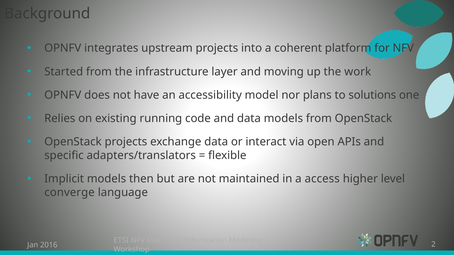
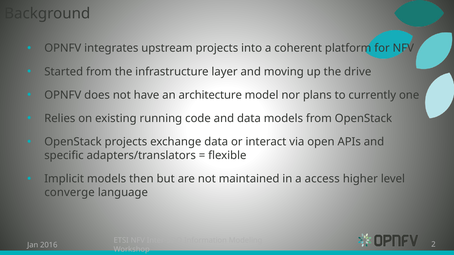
work: work -> drive (358, 72)
accessibility: accessibility -> architecture (210, 95)
solutions: solutions -> currently (372, 95)
